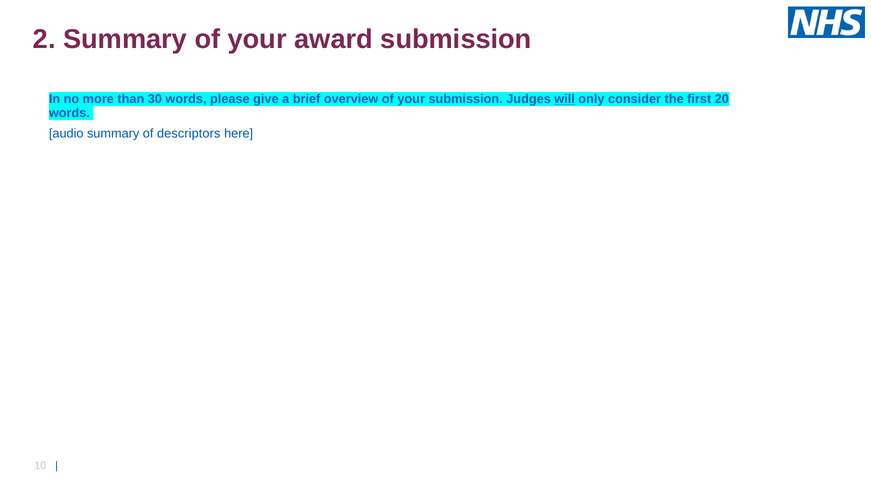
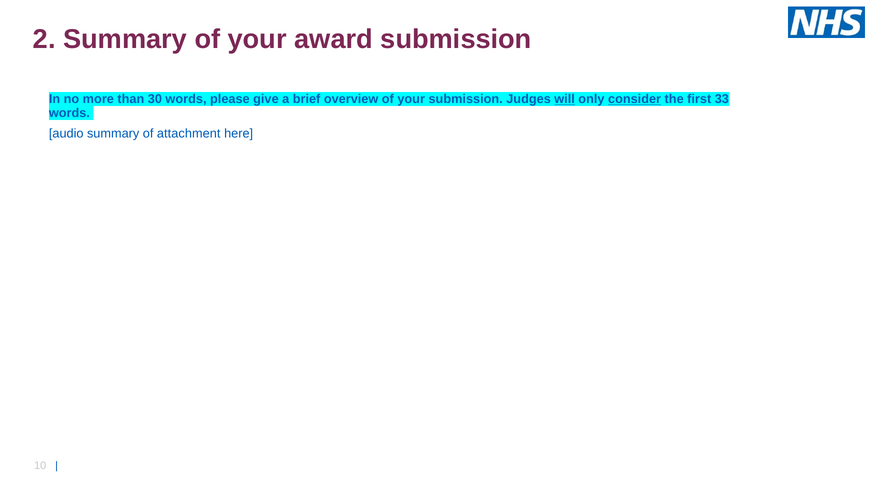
consider underline: none -> present (635, 99)
20: 20 -> 33 (722, 99)
descriptors: descriptors -> attachment (189, 134)
